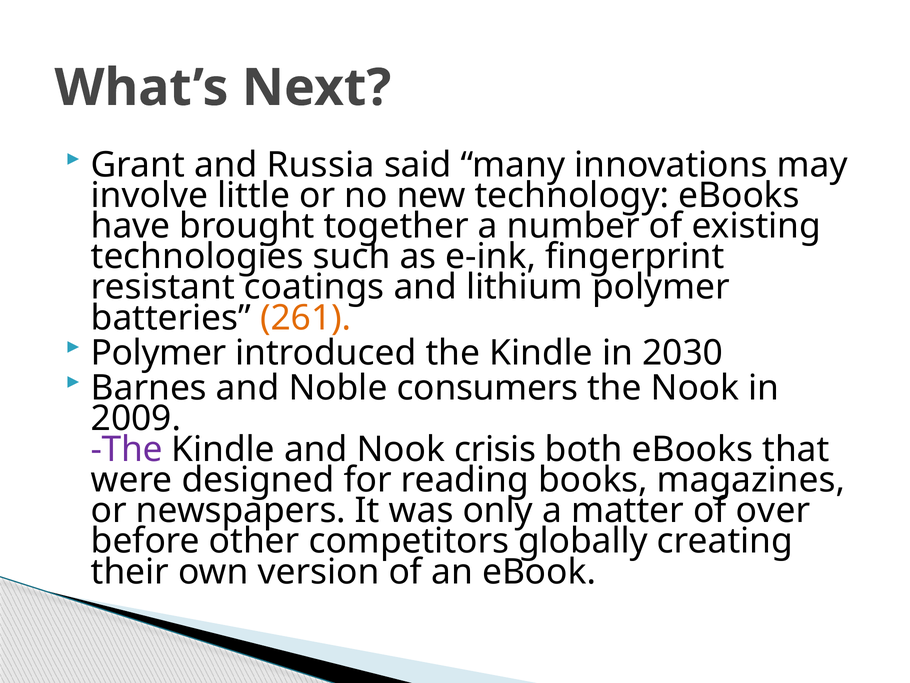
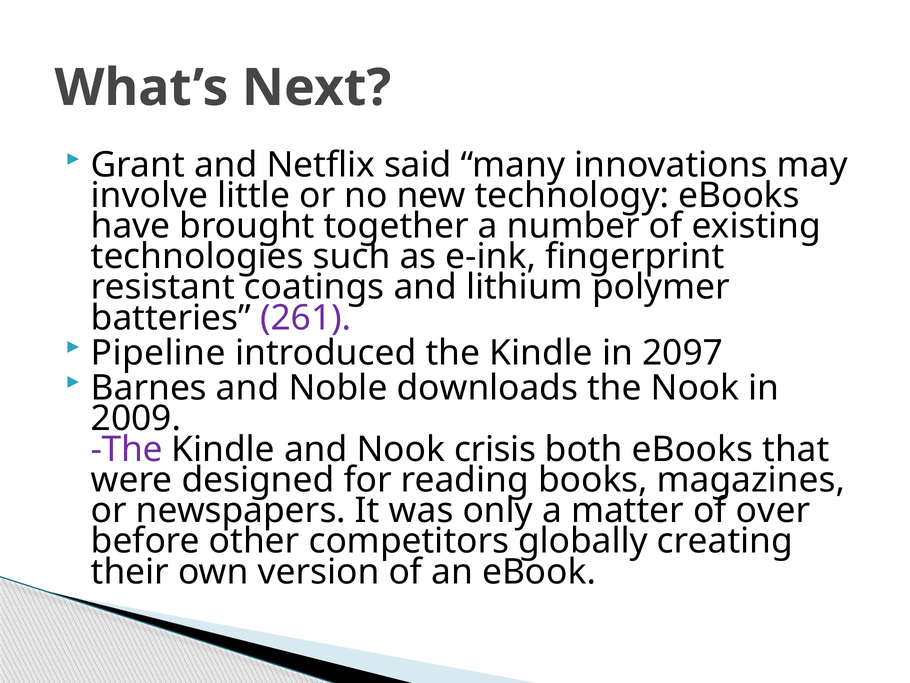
Russia: Russia -> Netflix (321, 165)
261 colour: orange -> purple (306, 318)
Polymer: Polymer -> Pipeline (158, 353)
2030: 2030 -> 2097 (683, 353)
consumers: consumers -> downloads (487, 388)
